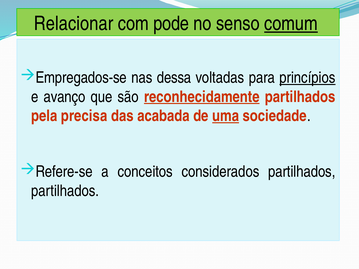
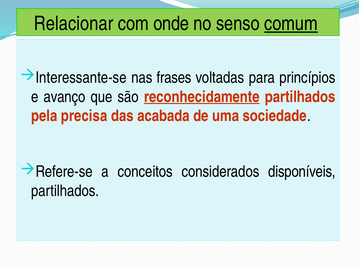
pode: pode -> onde (171, 24)
Empregados-se: Empregados-se -> Interessante-se (81, 78)
dessa: dessa -> frases (174, 78)
princípios underline: present -> none (307, 78)
uma underline: present -> none (226, 116)
considerados partilhados: partilhados -> disponíveis (302, 172)
